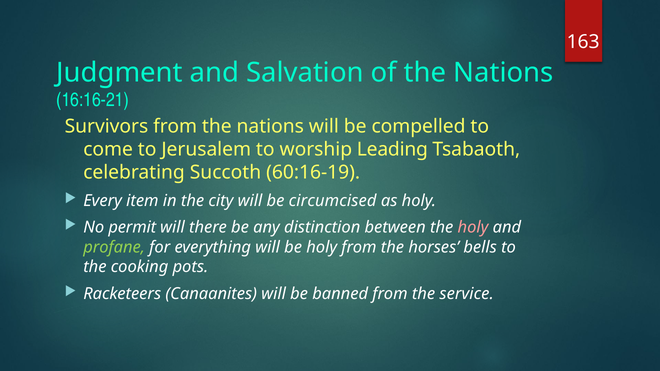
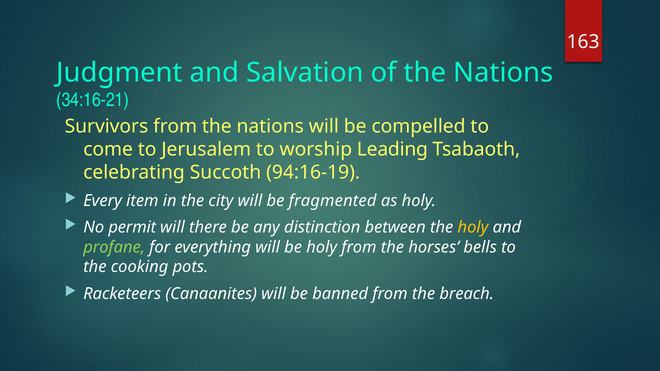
16:16-21: 16:16-21 -> 34:16-21 (93, 100)
60:16-19: 60:16-19 -> 94:16-19 (313, 173)
circumcised: circumcised -> fragmented (333, 201)
holy colour: pink -> yellow (473, 228)
service: service -> breach (467, 294)
